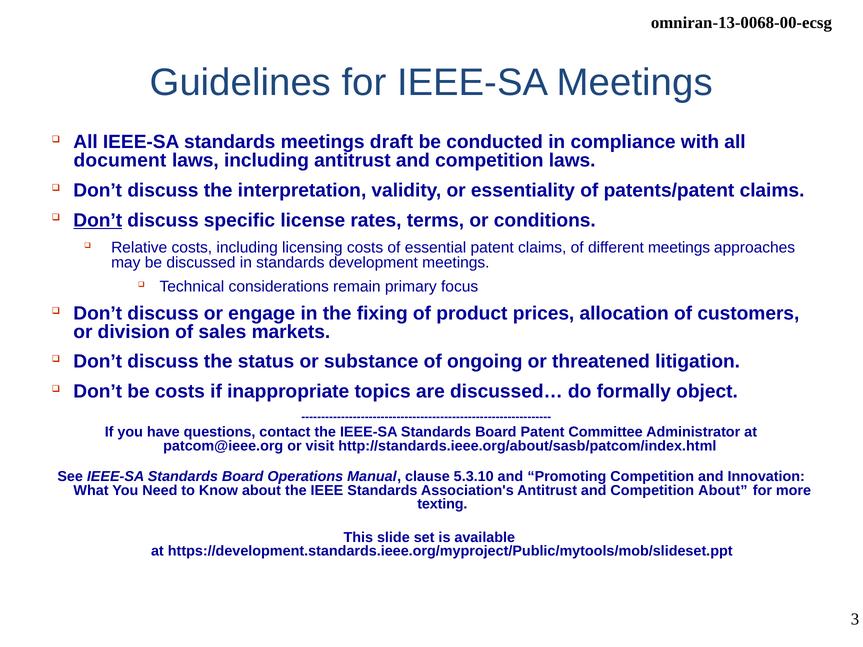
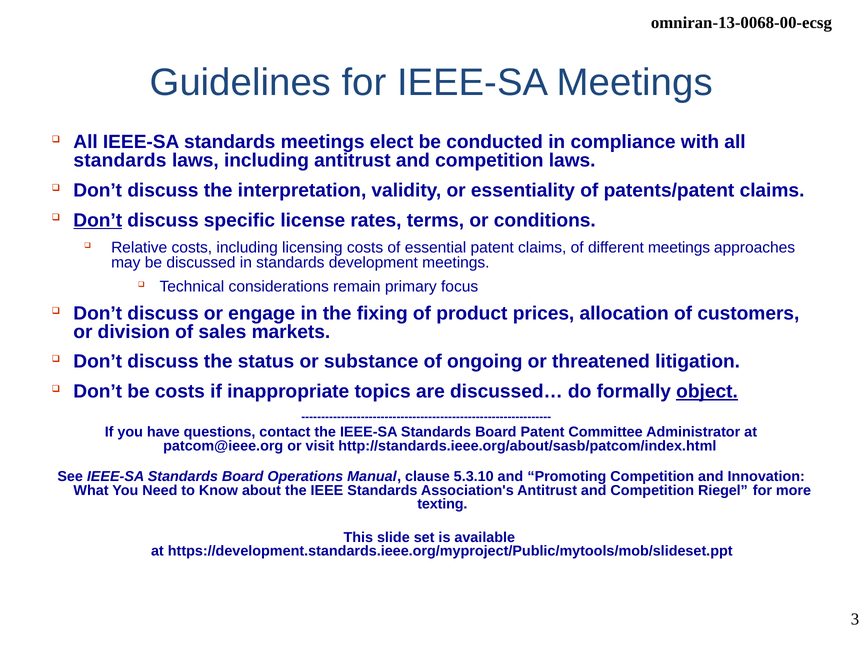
draft: draft -> elect (392, 142)
document: document -> standards (120, 160)
object underline: none -> present (707, 392)
Competition About: About -> Riegel (723, 490)
